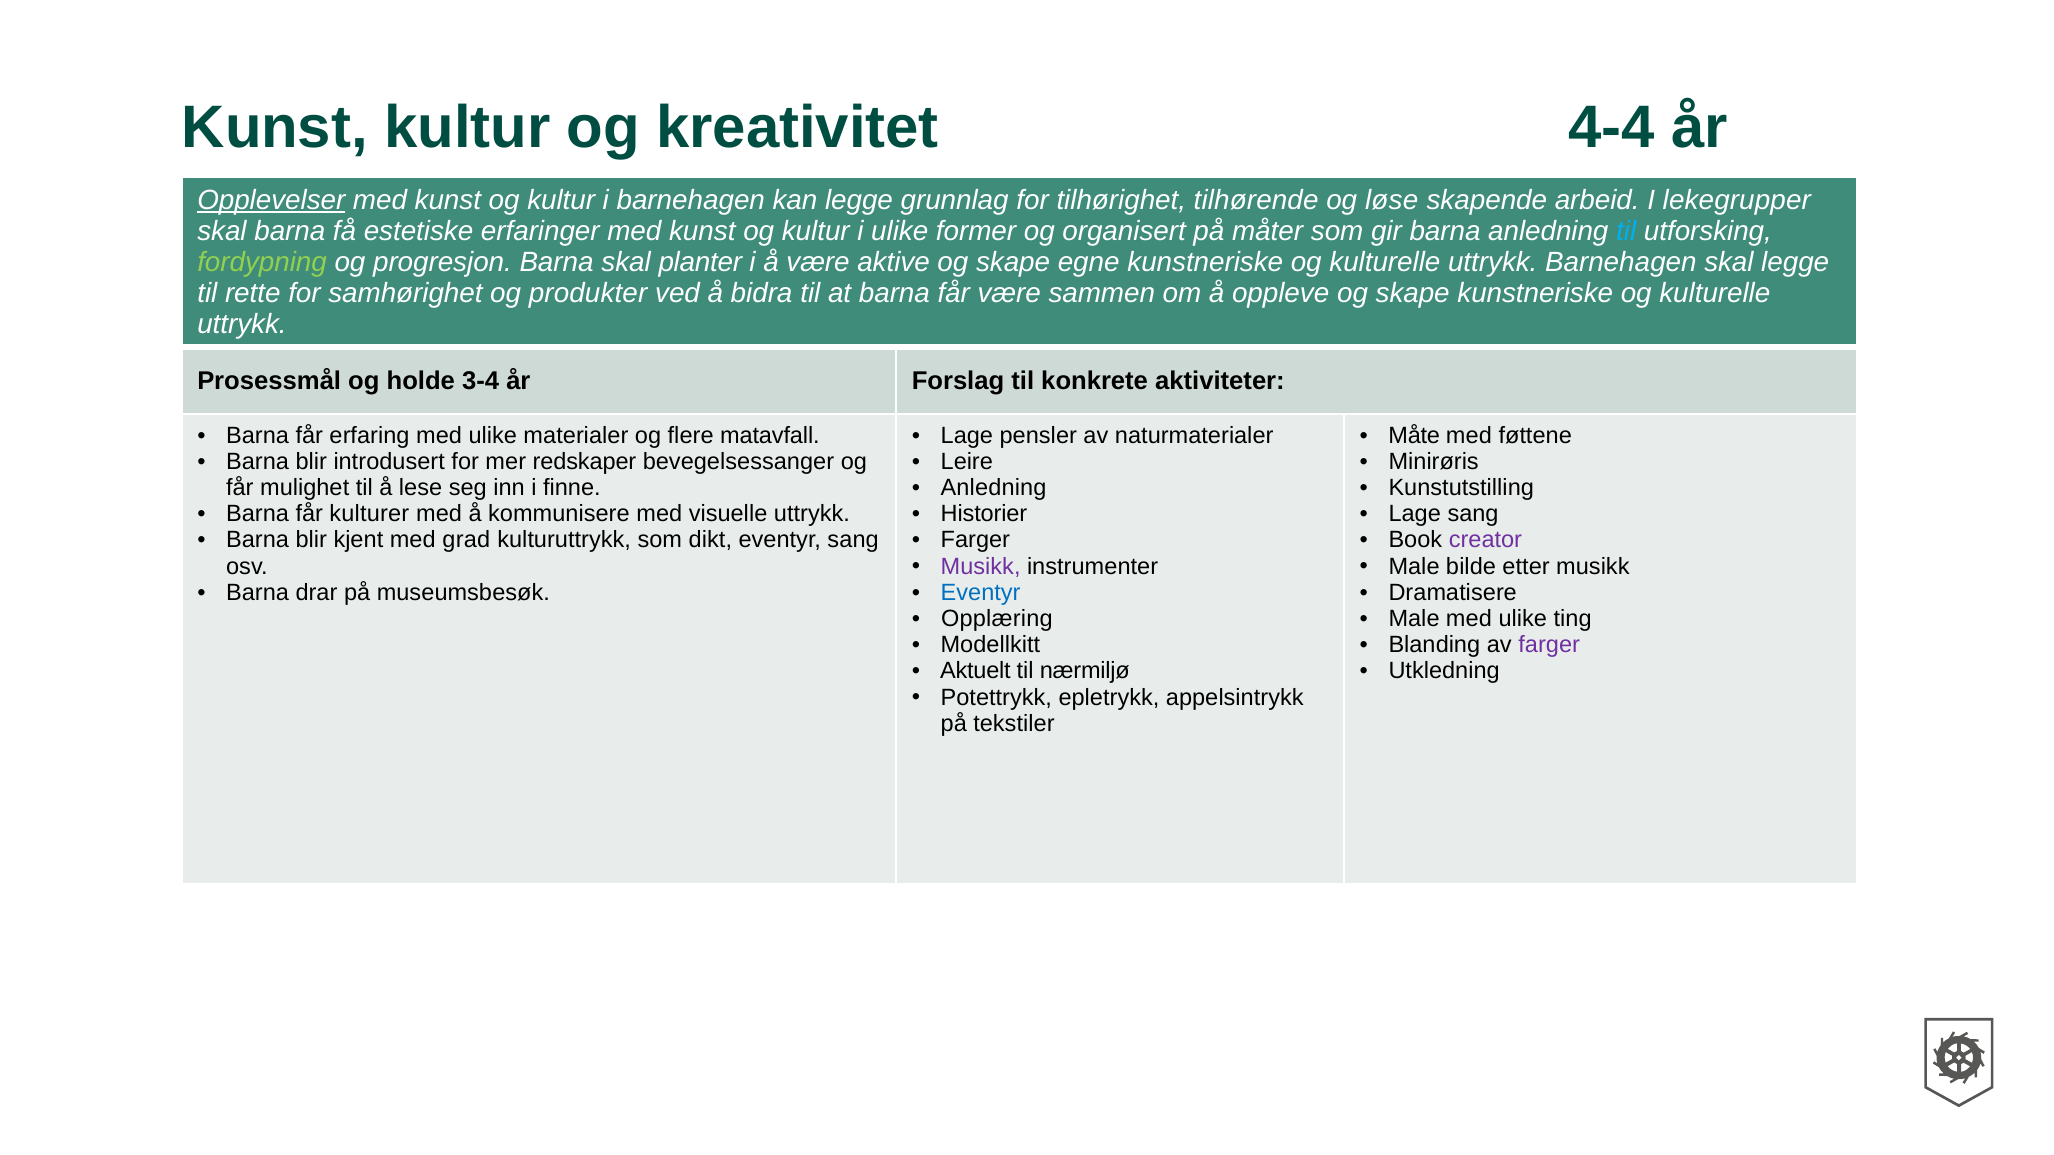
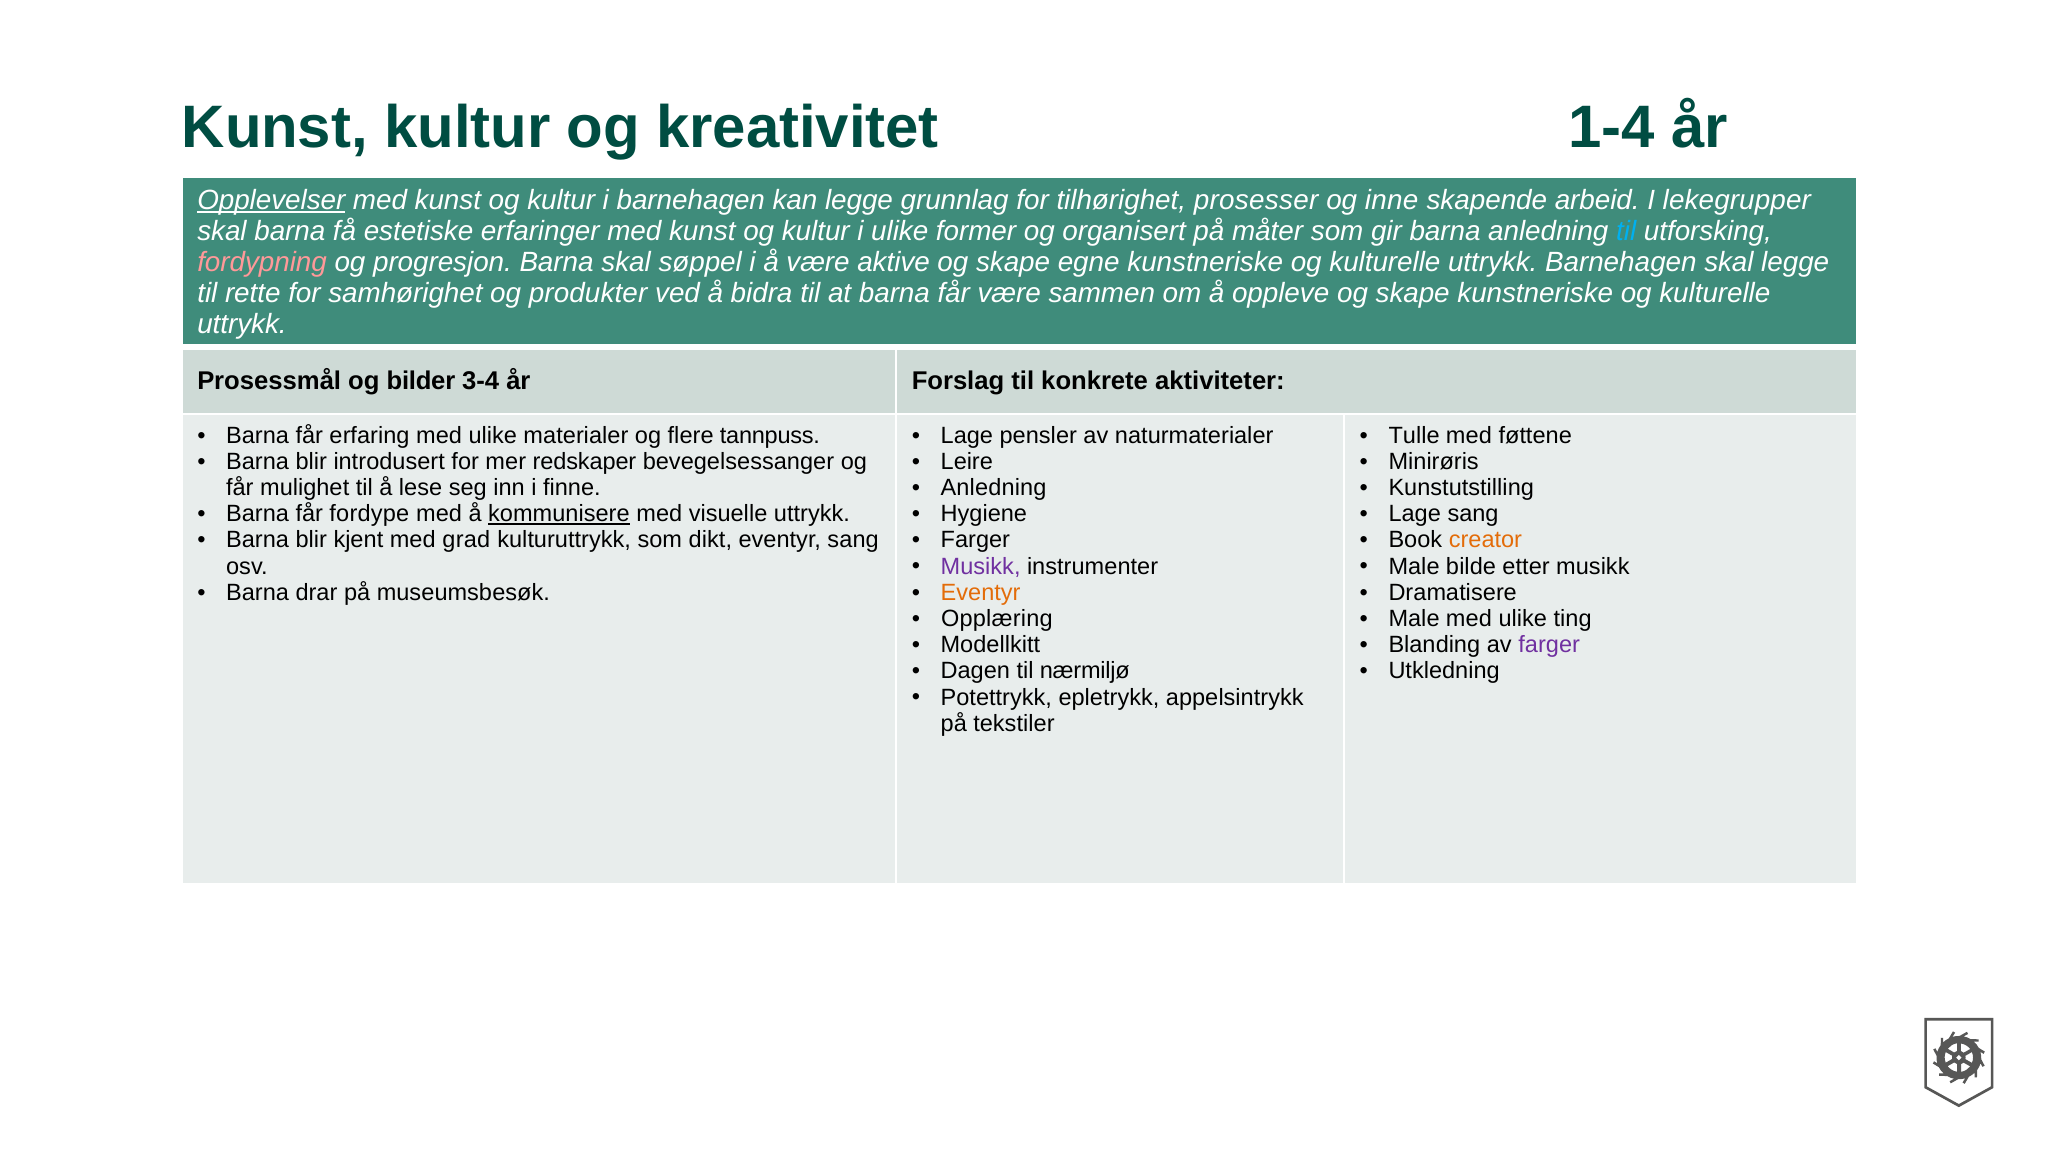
4-4: 4-4 -> 1-4 (1612, 128)
tilhørende: tilhørende -> prosesser (1256, 200)
løse: løse -> inne (1392, 200)
fordypning colour: light green -> pink (262, 262)
planter: planter -> søppel (700, 262)
holde: holde -> bilder (421, 381)
matavfall: matavfall -> tannpuss (770, 436)
Måte: Måte -> Tulle (1414, 436)
kulturer: kulturer -> fordype (369, 514)
kommunisere underline: none -> present (559, 514)
Historier: Historier -> Hygiene (984, 514)
creator colour: purple -> orange (1485, 540)
Eventyr colour: blue -> orange (981, 593)
Aktuelt: Aktuelt -> Dagen (975, 671)
